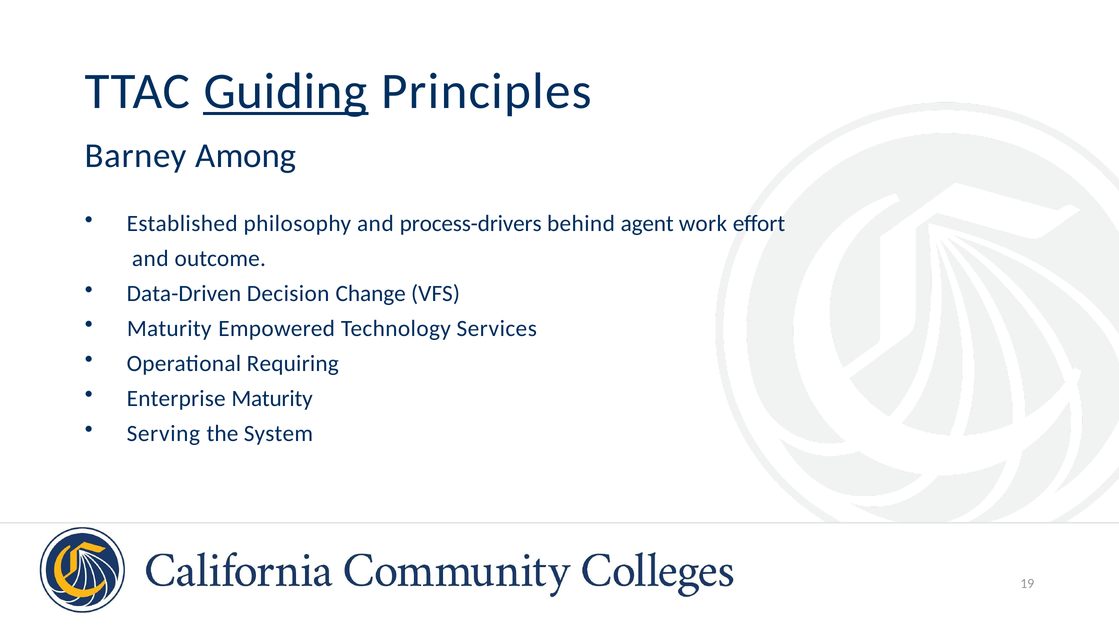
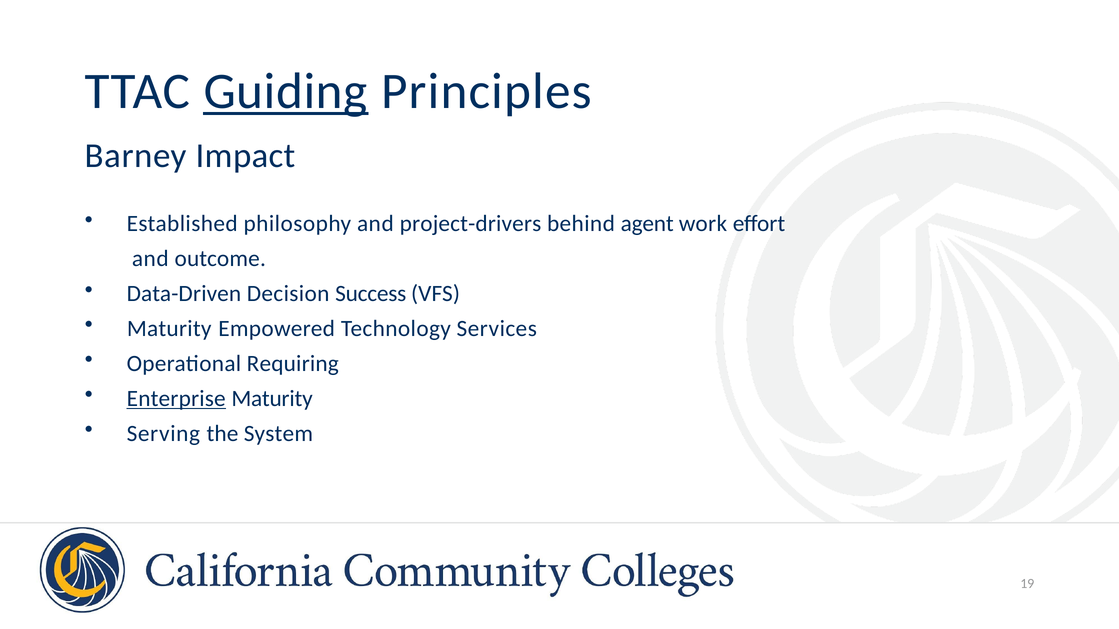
Among: Among -> Impact (246, 156)
process-drivers: process-drivers -> project-drivers (471, 224)
Change: Change -> Success (371, 294)
Enterprise underline: none -> present (176, 399)
